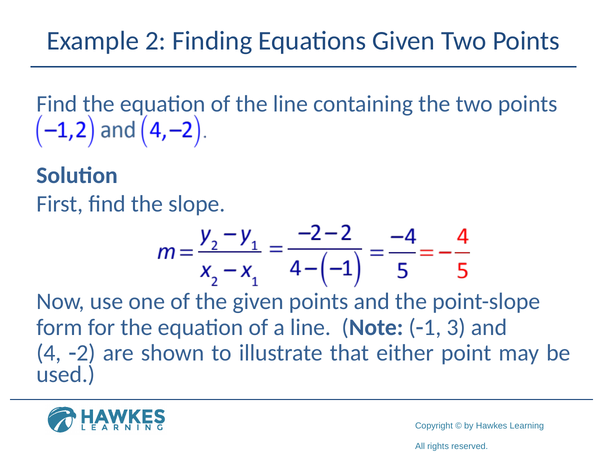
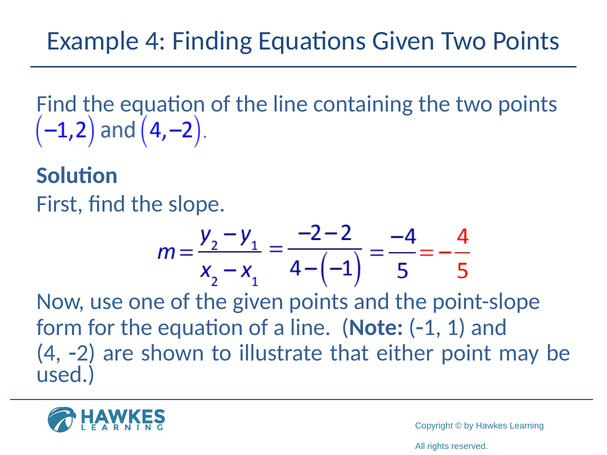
Example 2: 2 -> 4 (156, 41)
3: 3 -> 1 (456, 328)
